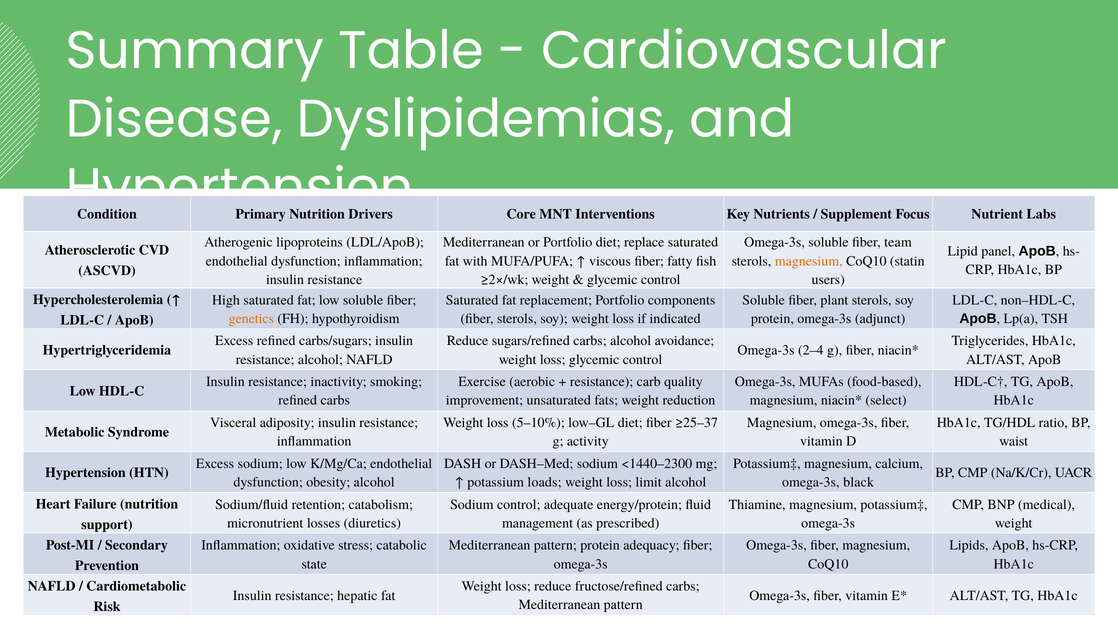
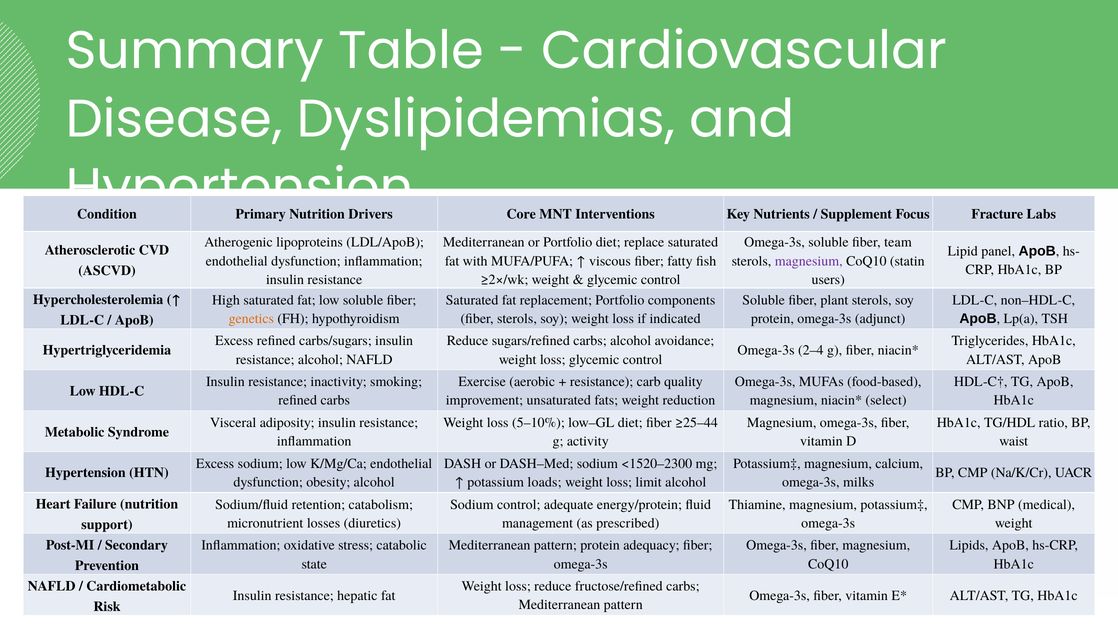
Nutrient: Nutrient -> Fracture (997, 214)
magnesium colour: orange -> purple (809, 261)
≥25–37: ≥25–37 -> ≥25–44 (697, 423)
<1440–2300: <1440–2300 -> <1520–2300 (657, 463)
black: black -> milks (859, 482)
